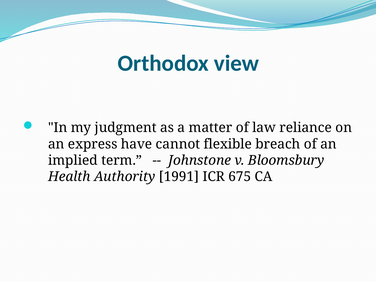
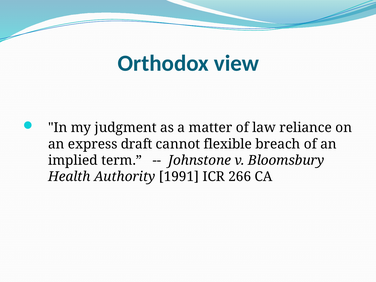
have: have -> draft (137, 144)
675: 675 -> 266 (240, 177)
